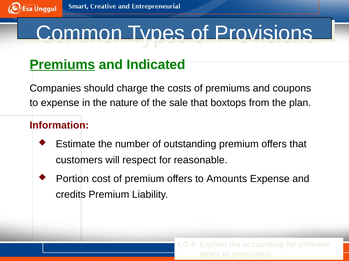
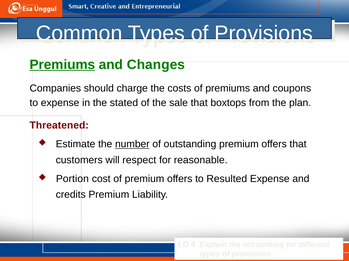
Indicated: Indicated -> Changes (156, 65)
nature: nature -> stated (124, 103)
Information: Information -> Threatened (59, 126)
number underline: none -> present (132, 145)
Amounts: Amounts -> Resulted (227, 179)
